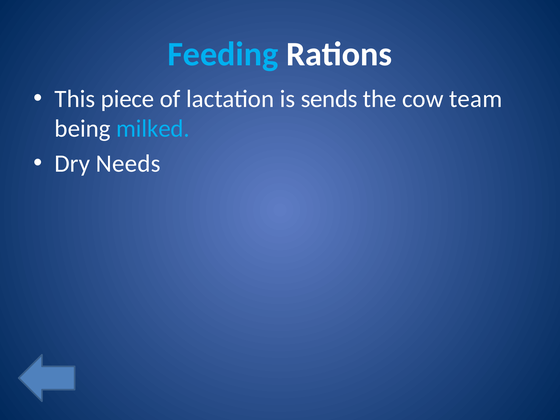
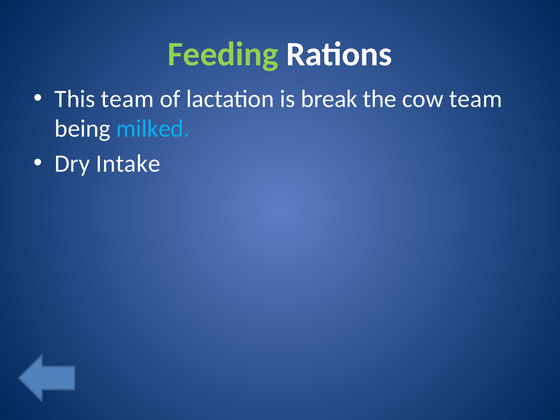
Feeding colour: light blue -> light green (223, 54)
This piece: piece -> team (127, 99)
sends: sends -> break (329, 99)
Needs: Needs -> Intake (128, 164)
